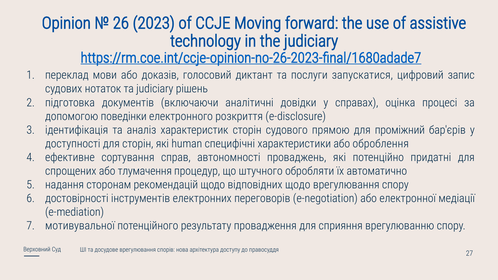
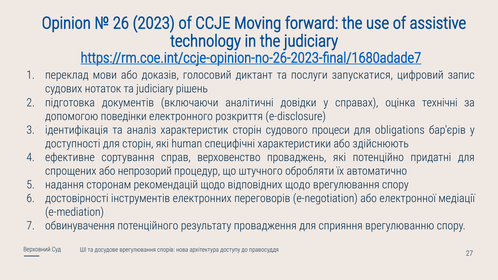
процесі: процесі -> технічні (440, 103)
прямою: прямою -> процеси (331, 130)
проміжний: проміжний -> obligations (400, 130)
оброблення: оброблення -> здійснюють (381, 144)
автономності: автономності -> верховенство (229, 157)
тлумачення: тлумачення -> непрозорий (145, 171)
мотивувальної: мотивувальної -> обвинувачення (80, 226)
